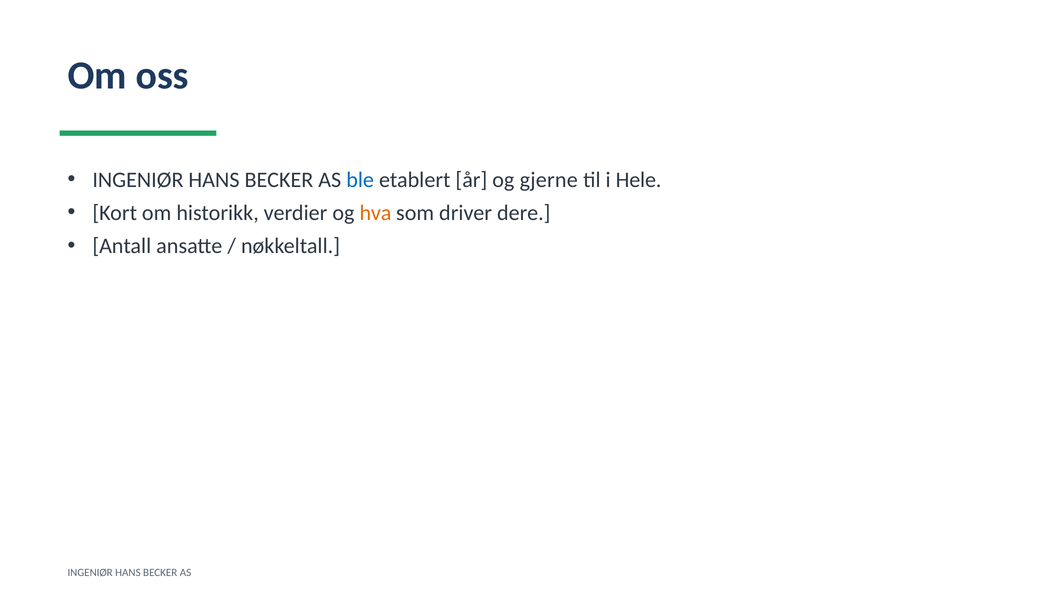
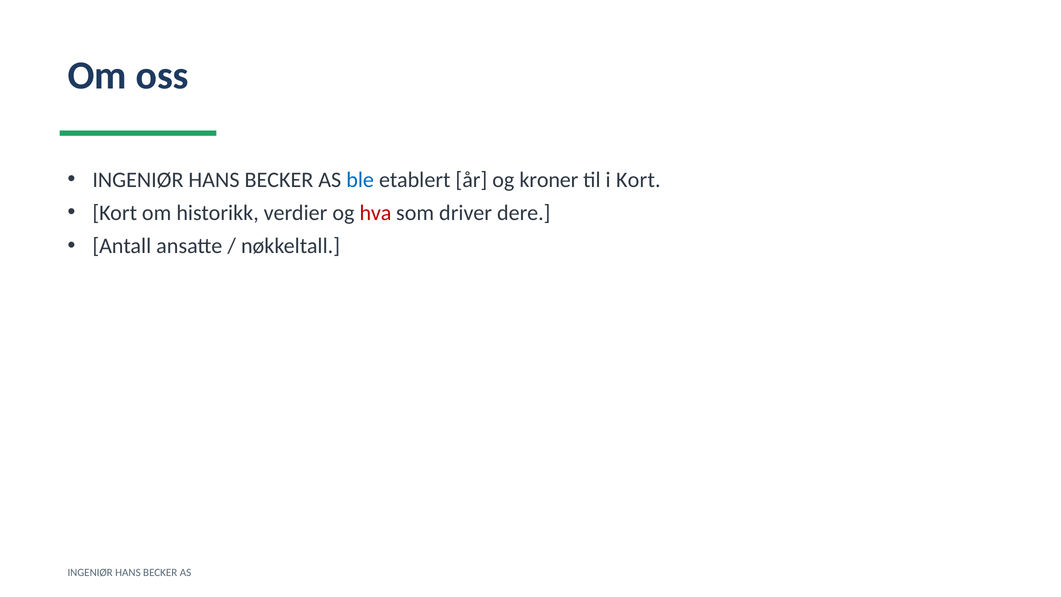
gjerne: gjerne -> kroner (549, 180)
i Hele: Hele -> Kort (638, 180)
hva colour: orange -> red (375, 213)
